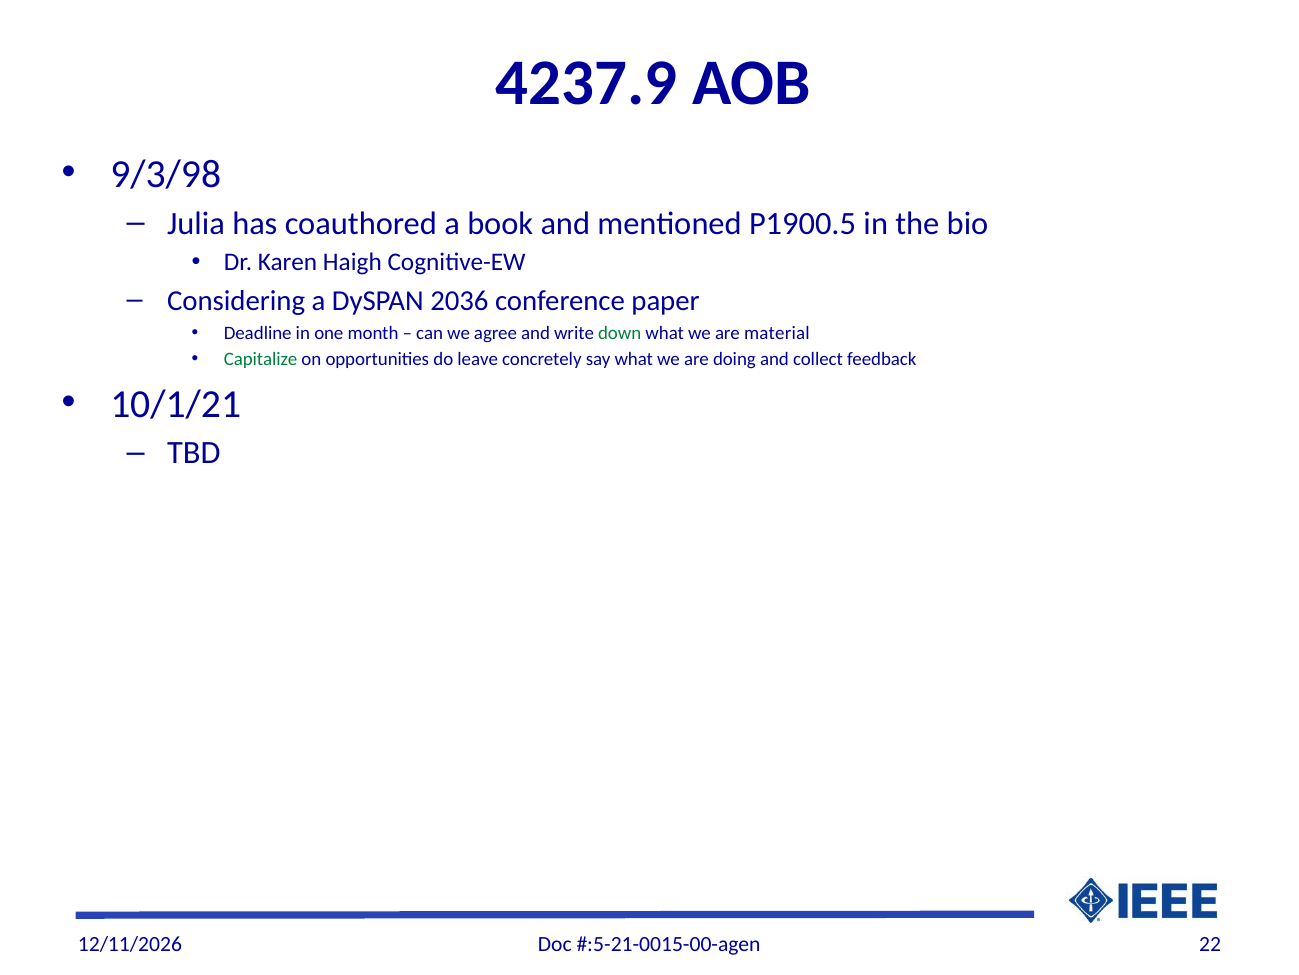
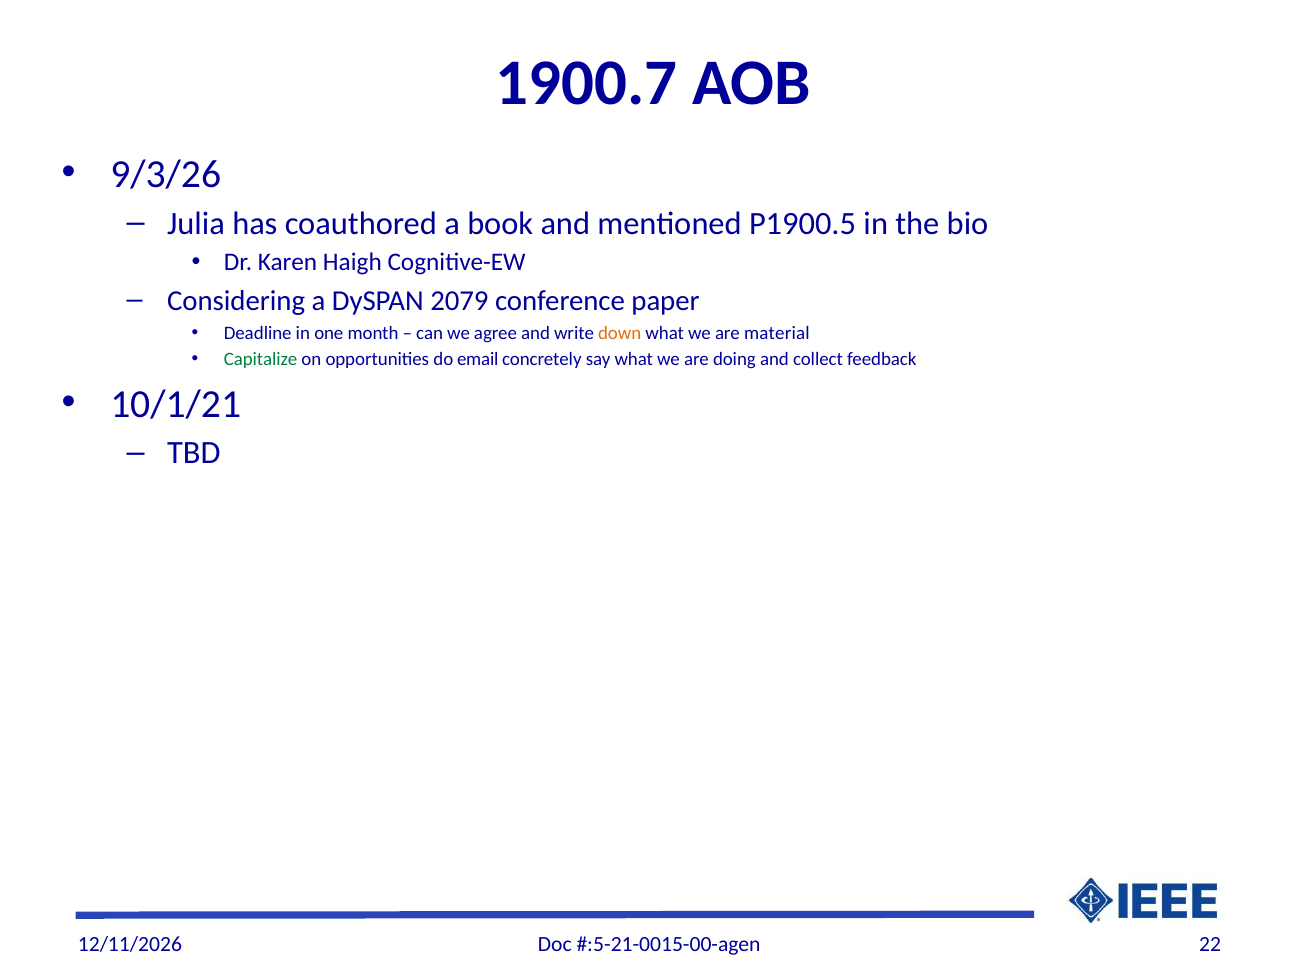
4237.9: 4237.9 -> 1900.7 (587, 83)
9/3/98: 9/3/98 -> 9/3/26 (166, 174)
2036: 2036 -> 2079 (459, 301)
down colour: green -> orange (620, 333)
leave: leave -> email (478, 359)
